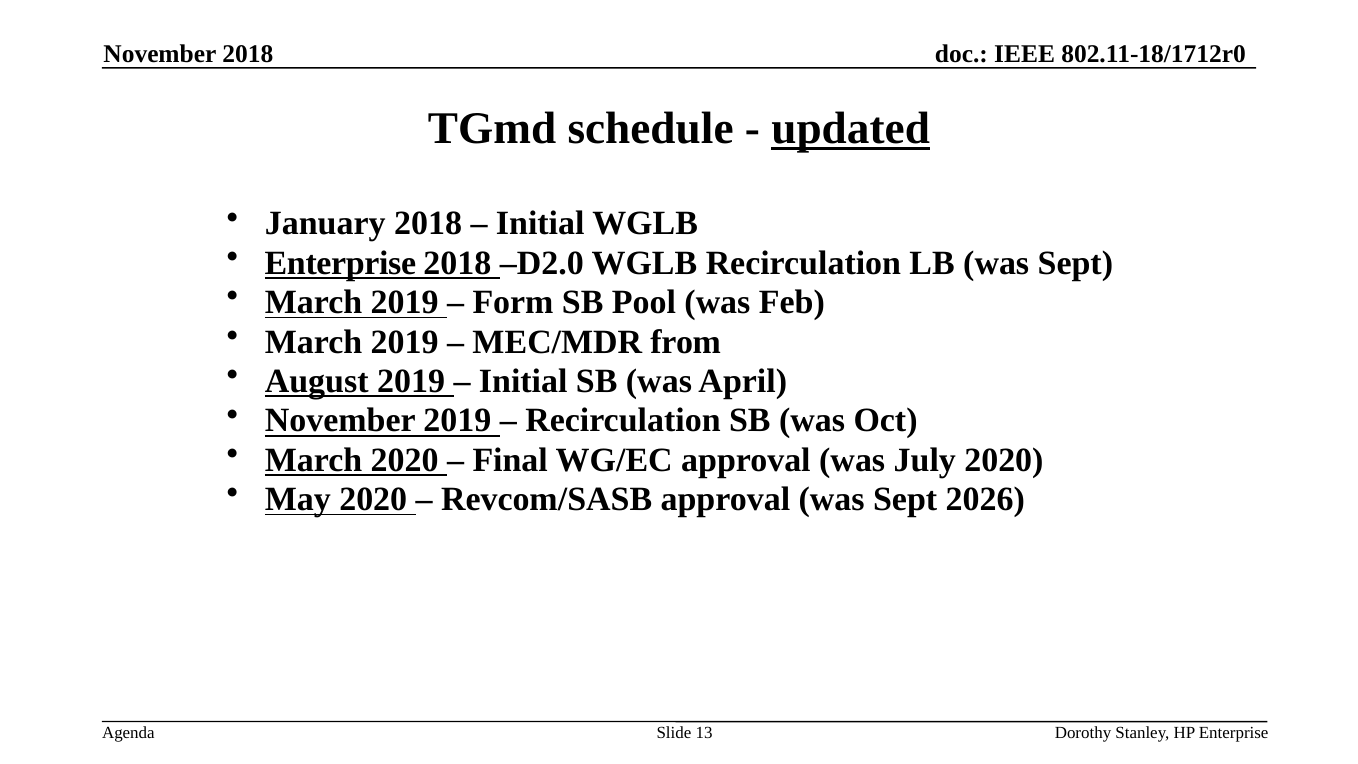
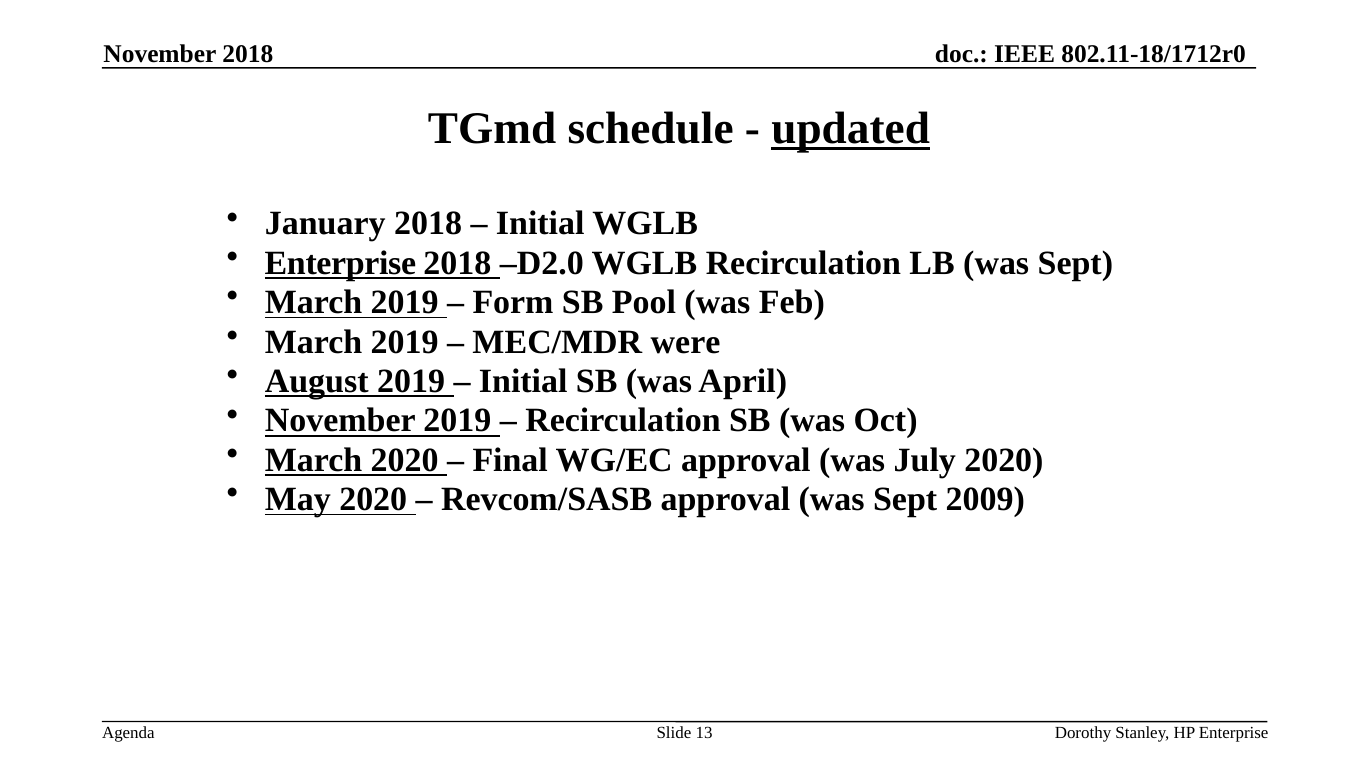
from: from -> were (686, 342)
2026: 2026 -> 2009 (985, 499)
